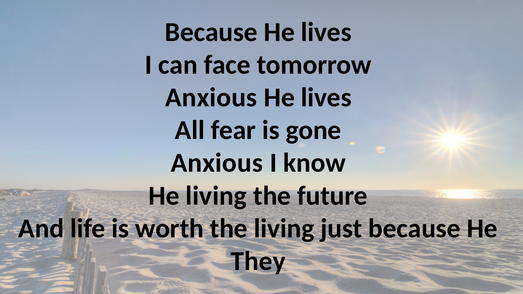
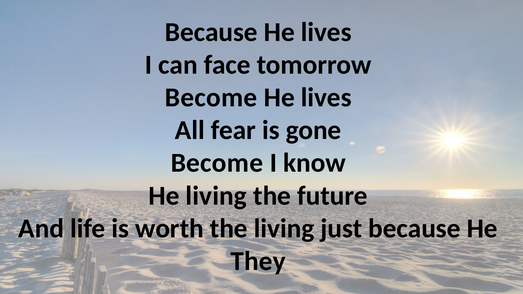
Anxious: Anxious -> Become (211, 98)
Anxious: Anxious -> Become (217, 163)
